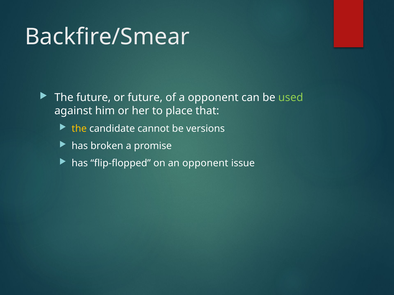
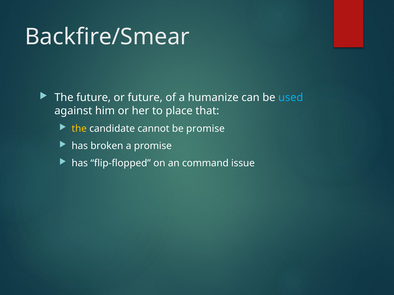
a opponent: opponent -> humanize (213, 98)
used colour: light green -> light blue (291, 98)
be versions: versions -> promise (205, 129)
an opponent: opponent -> command (205, 163)
